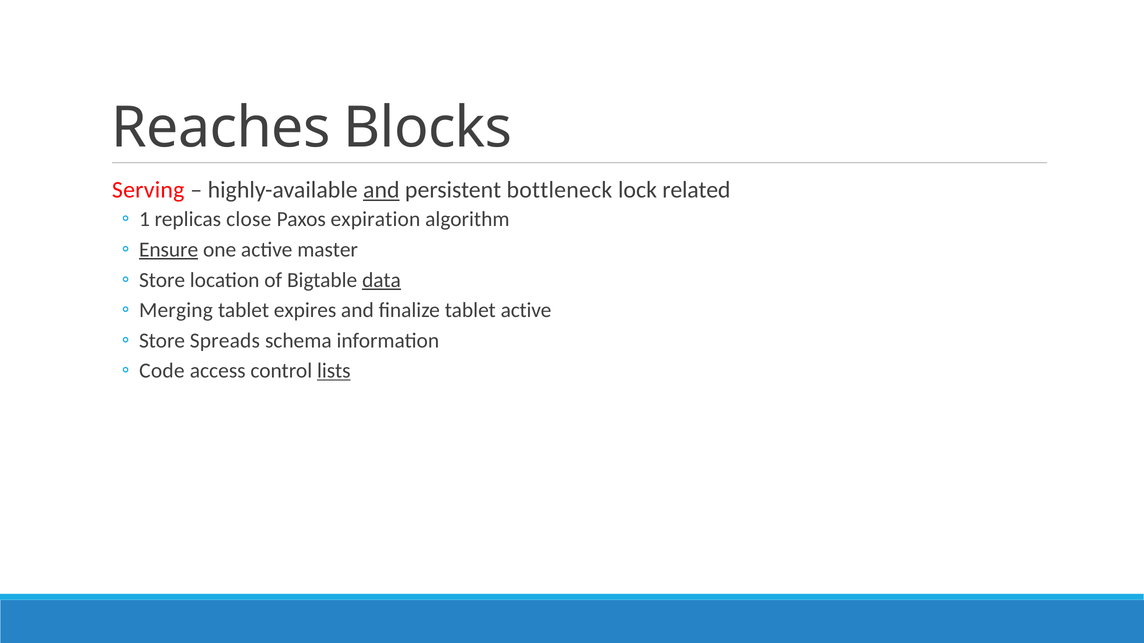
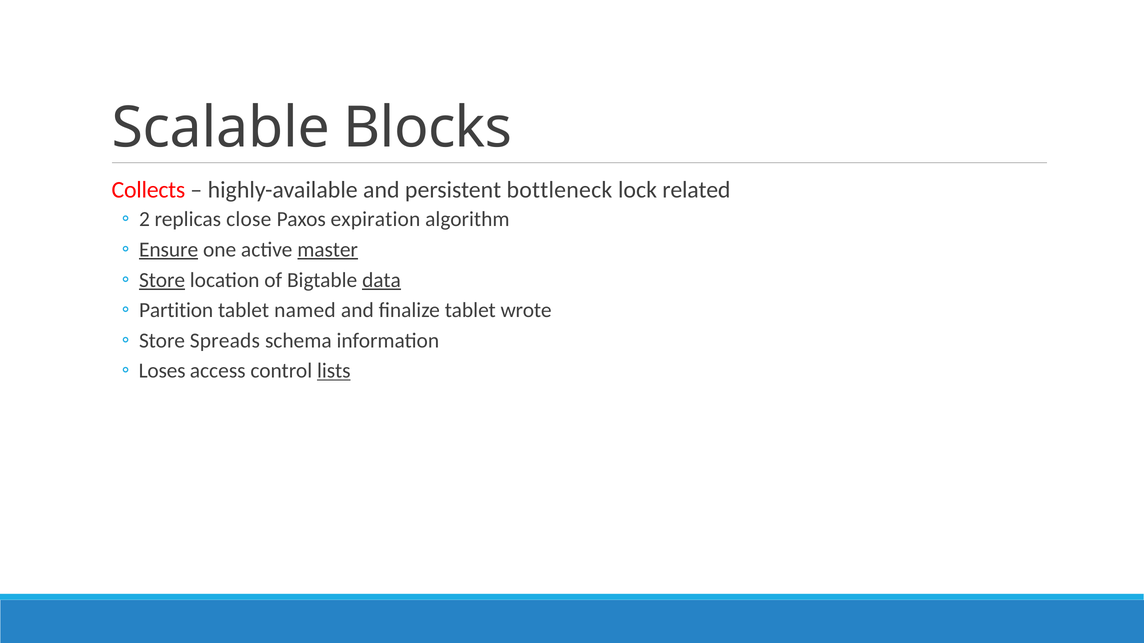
Reaches: Reaches -> Scalable (221, 128)
Serving: Serving -> Collects (148, 190)
and underline: present -> none (381, 190)
1: 1 -> 2 (144, 219)
master underline: none -> present (328, 250)
Store underline: none -> present (162, 280)
Merging: Merging -> Partition (176, 310)
expires: expires -> named (305, 310)
tablet active: active -> wrote (526, 310)
Code: Code -> Loses (162, 371)
